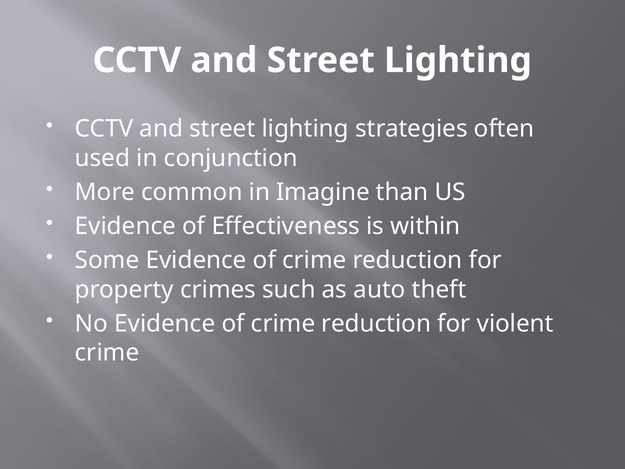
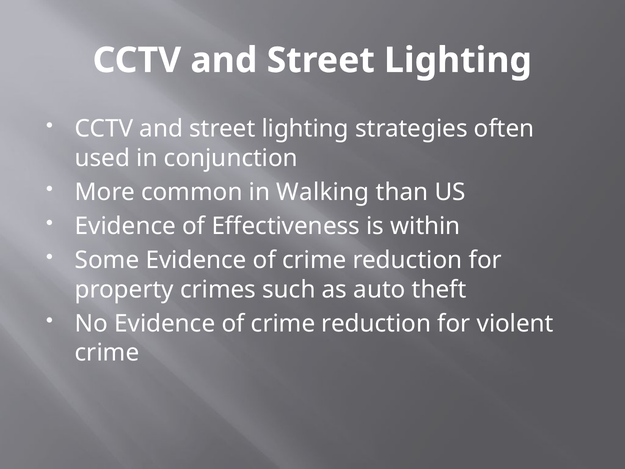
Imagine: Imagine -> Walking (323, 192)
